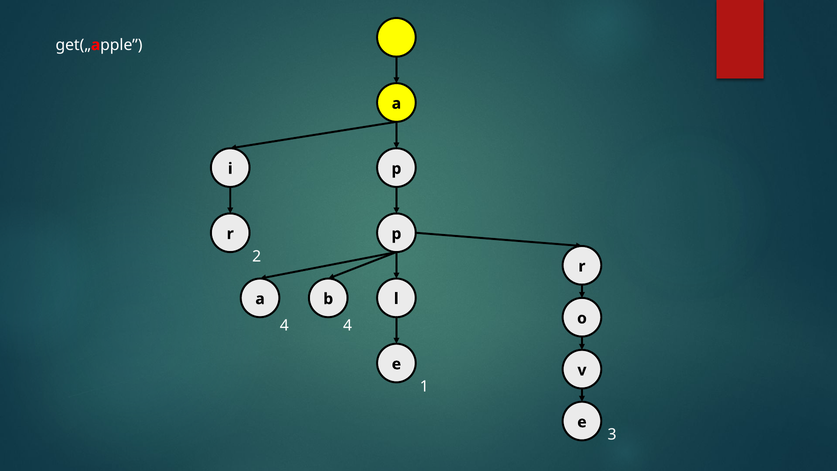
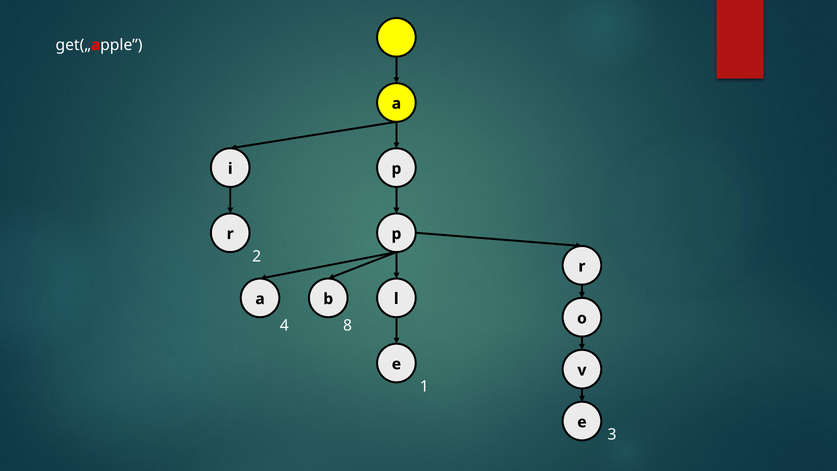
4 4: 4 -> 8 (348, 325)
